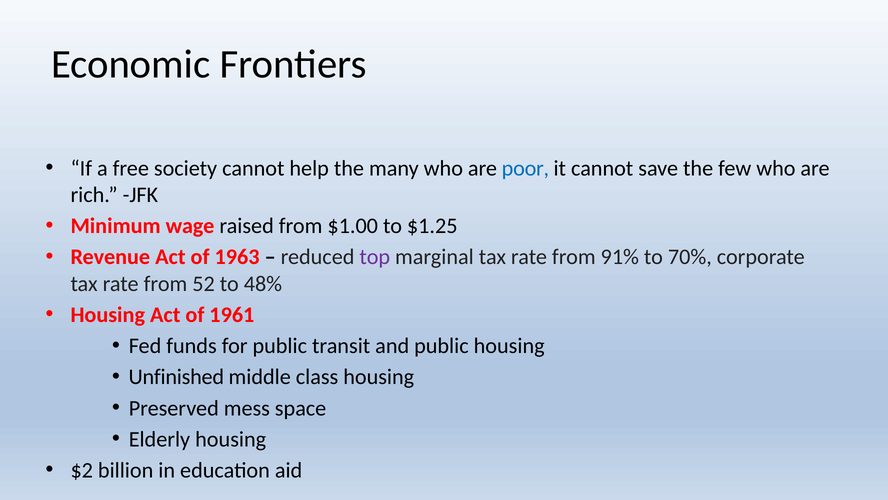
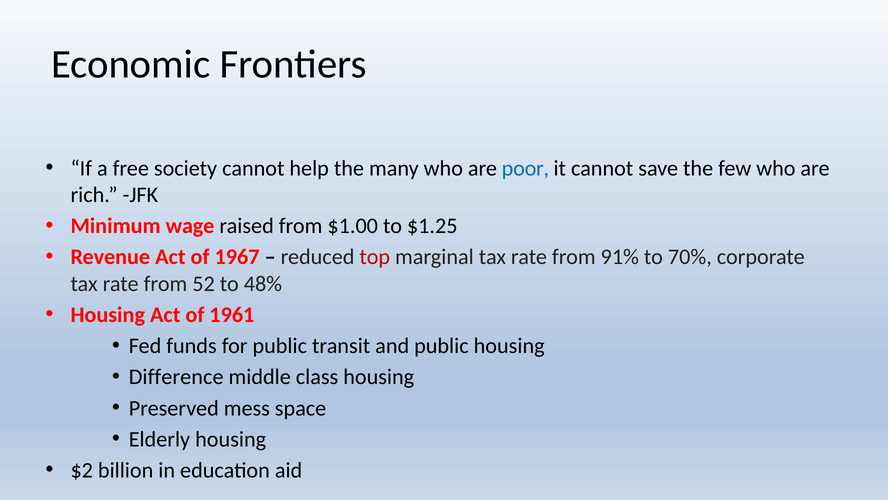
1963: 1963 -> 1967 (237, 257)
top colour: purple -> red (375, 257)
Unfinished: Unfinished -> Difference (176, 377)
